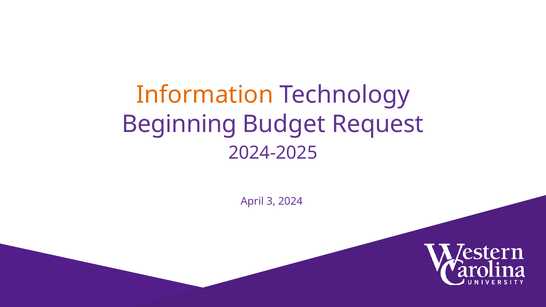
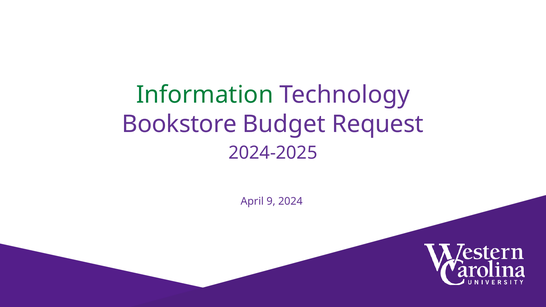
Information colour: orange -> green (205, 95)
Beginning: Beginning -> Bookstore (179, 124)
3: 3 -> 9 (271, 201)
